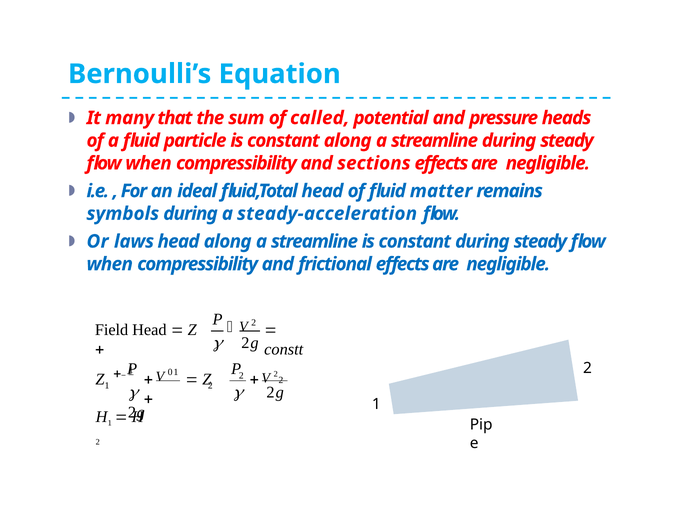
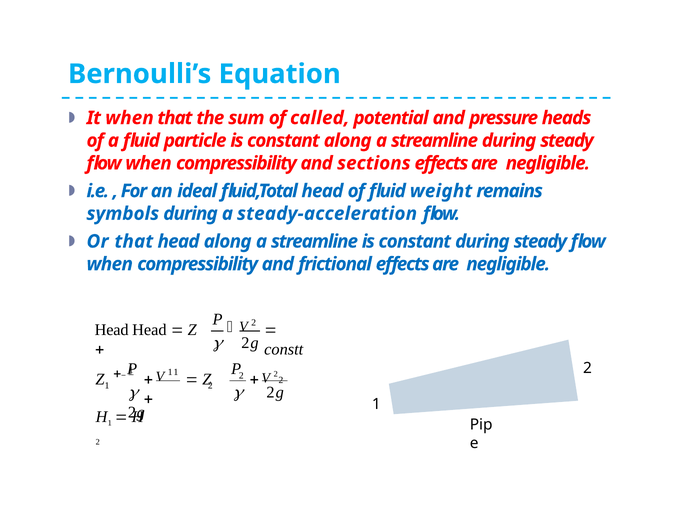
It many: many -> when (130, 118)
matter: matter -> weight (441, 191)
Or laws: laws -> that (134, 242)
Field: Field -> Head (112, 330)
V 0: 0 -> 1 (170, 373)
